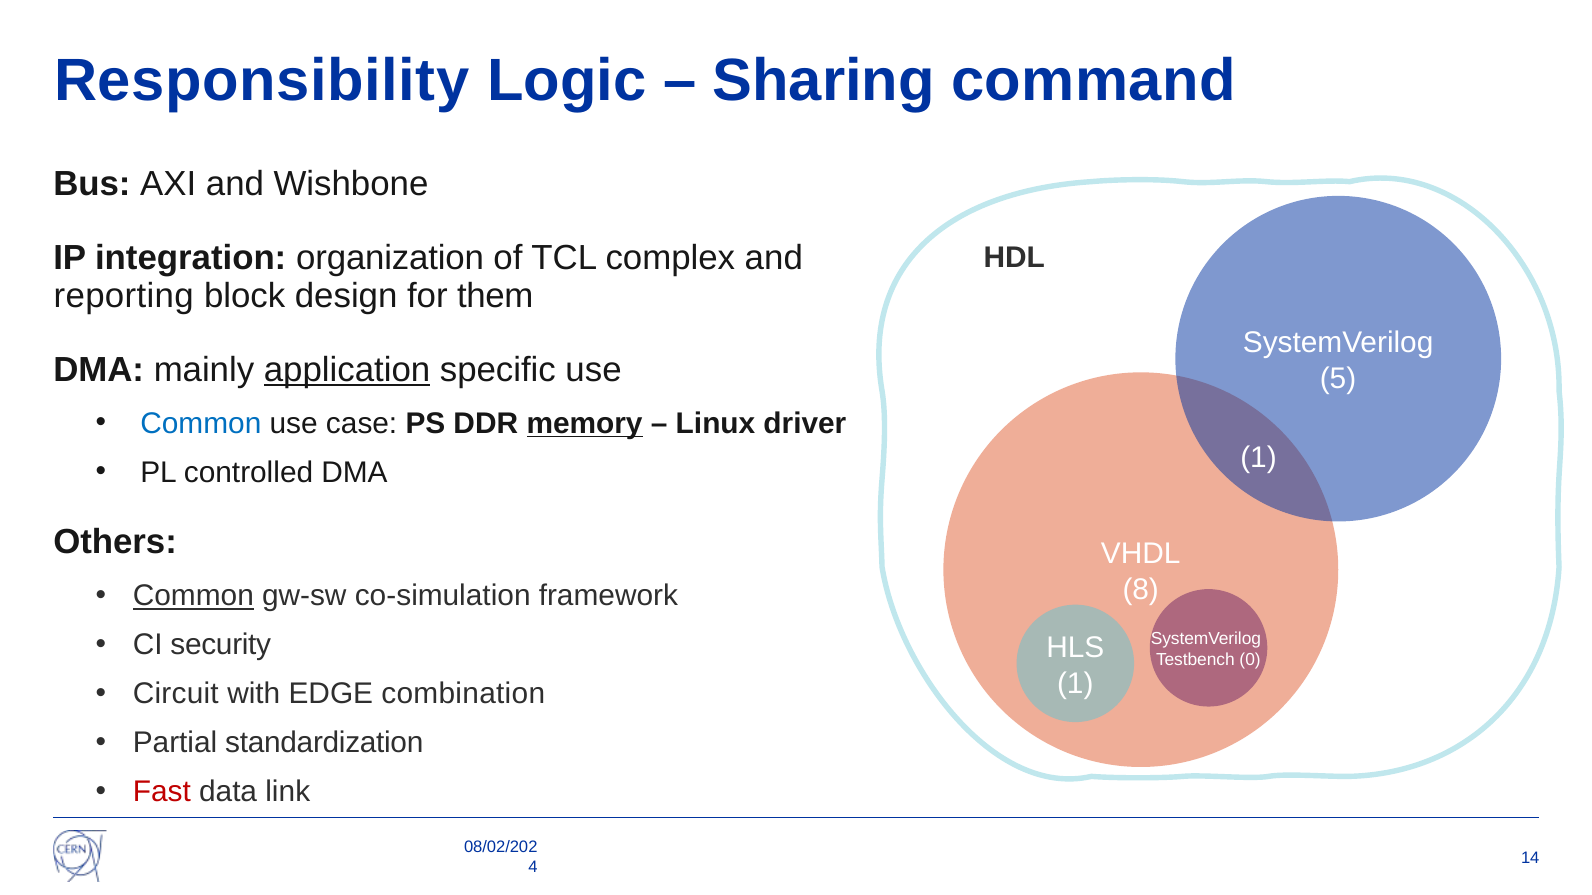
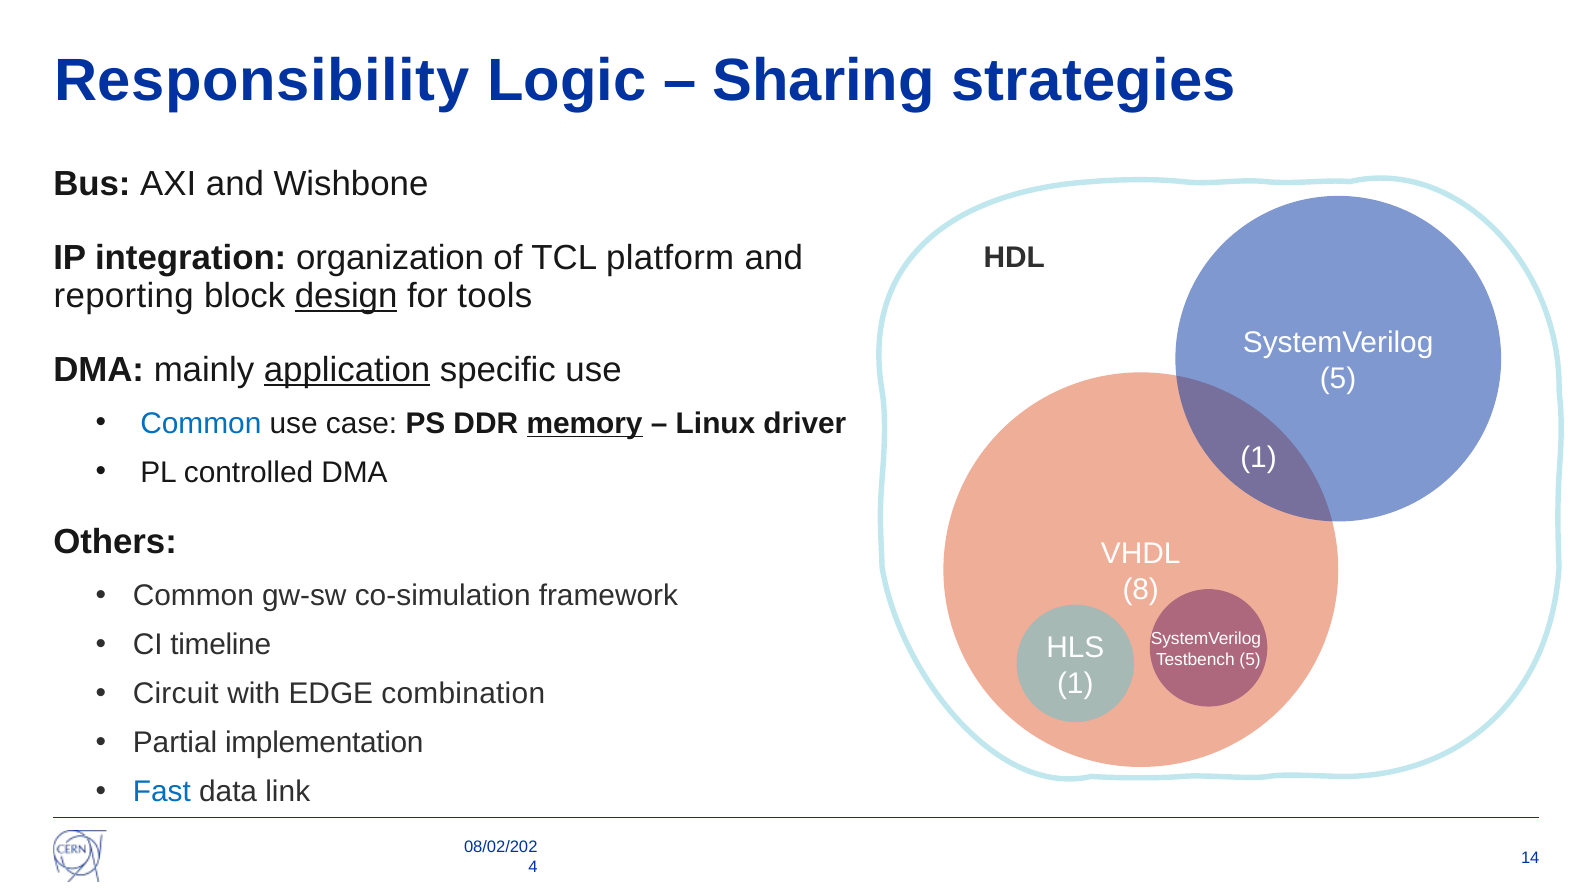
command: command -> strategies (1094, 81)
complex: complex -> platform (670, 258)
design underline: none -> present (346, 296)
them: them -> tools (495, 296)
Common underline: present -> none (193, 596)
security: security -> timeline (221, 645)
Testbench 0: 0 -> 5 (1250, 660)
standardization: standardization -> implementation (324, 743)
Fast colour: red -> blue (162, 792)
